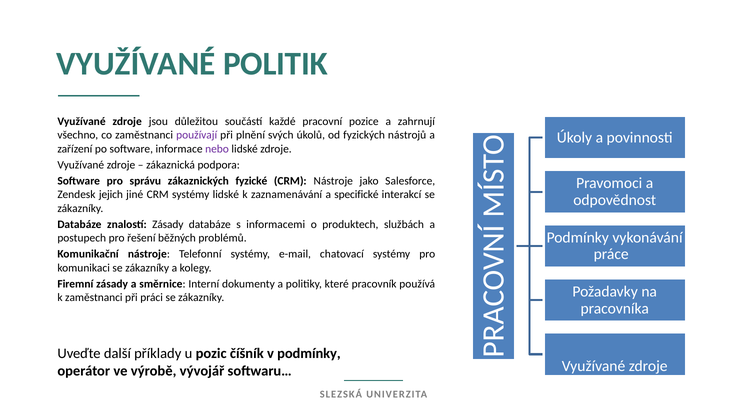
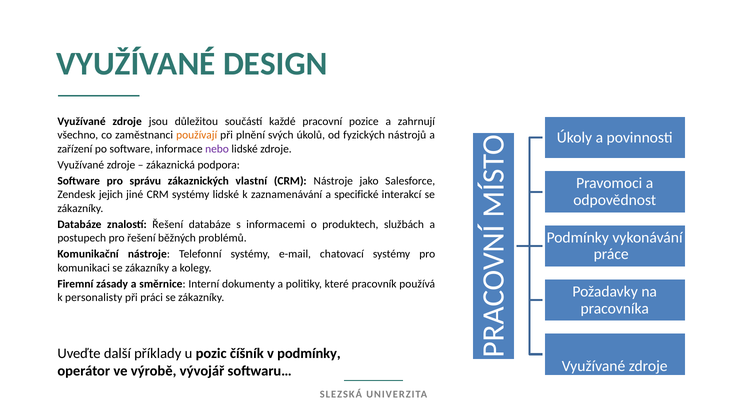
POLITIK: POLITIK -> DESIGN (275, 64)
používají colour: purple -> orange (197, 135)
fyzické: fyzické -> vlastní (251, 181)
znalostí Zásady: Zásady -> Řešení (168, 224)
k zaměstnanci: zaměstnanci -> personalisty (94, 298)
